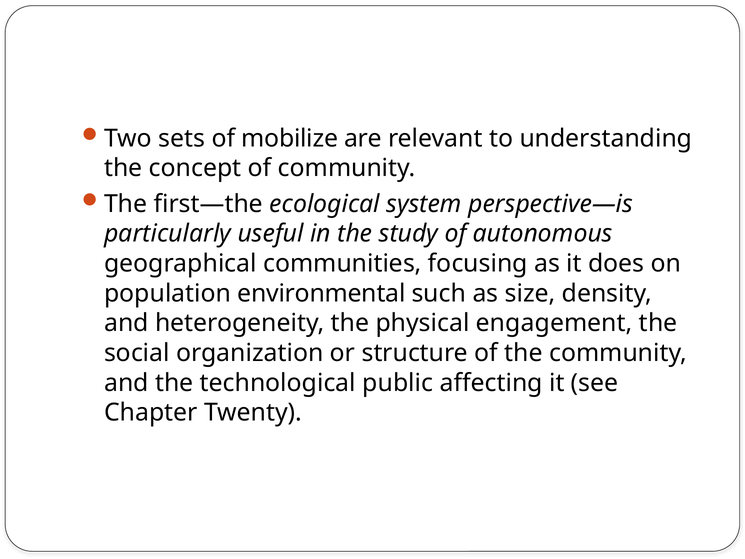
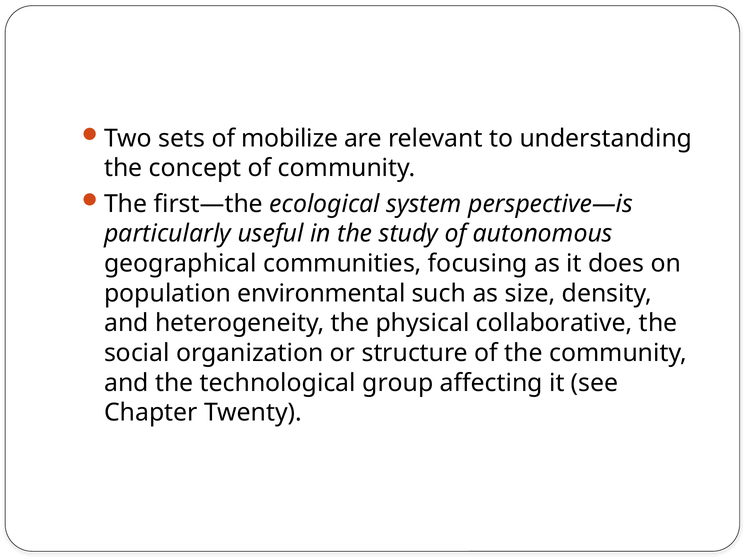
engagement: engagement -> collaborative (554, 323)
public: public -> group (398, 383)
